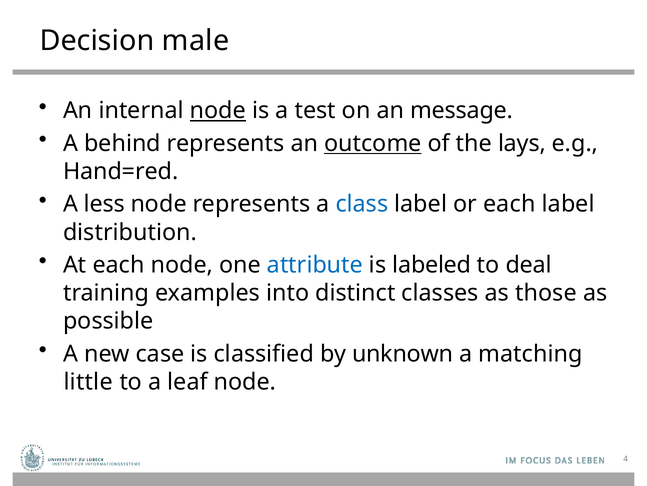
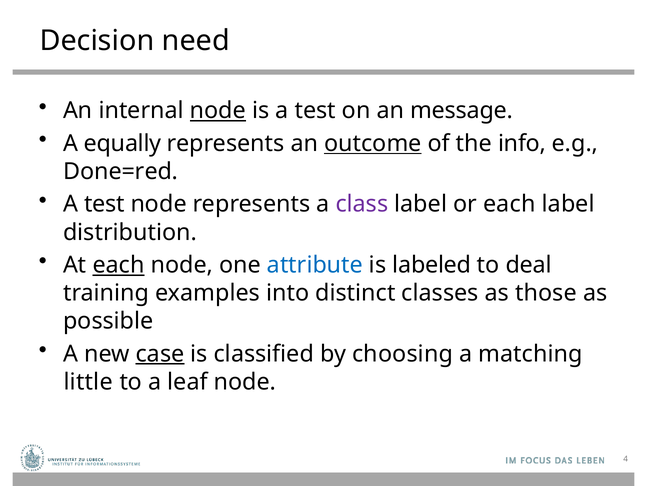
male: male -> need (196, 41)
behind: behind -> equally (123, 143)
lays: lays -> info (522, 143)
Hand=red: Hand=red -> Done=red (121, 171)
less: less -> test (104, 204)
class colour: blue -> purple (362, 204)
each underline: none -> present (118, 265)
case underline: none -> present (160, 353)
unknown: unknown -> choosing (403, 353)
